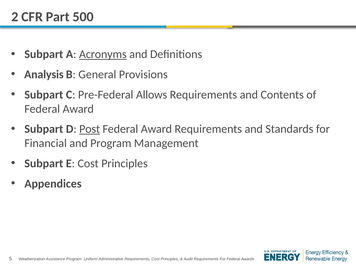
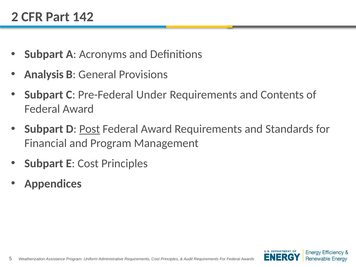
500: 500 -> 142 (83, 17)
Acronyms underline: present -> none (103, 54)
Allows: Allows -> Under (151, 95)
